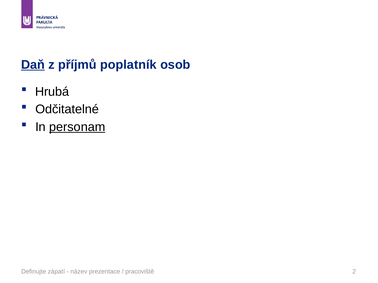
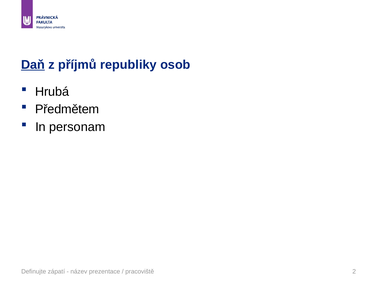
poplatník: poplatník -> republiky (128, 65)
Odčitatelné: Odčitatelné -> Předmětem (67, 109)
personam underline: present -> none (77, 127)
